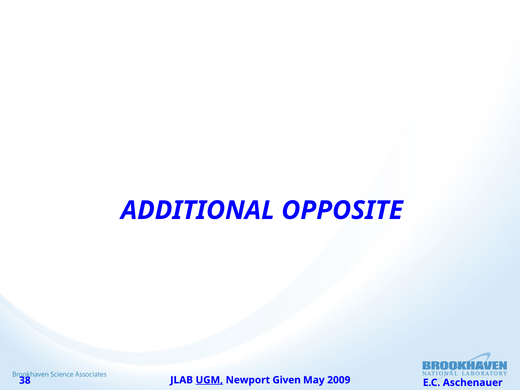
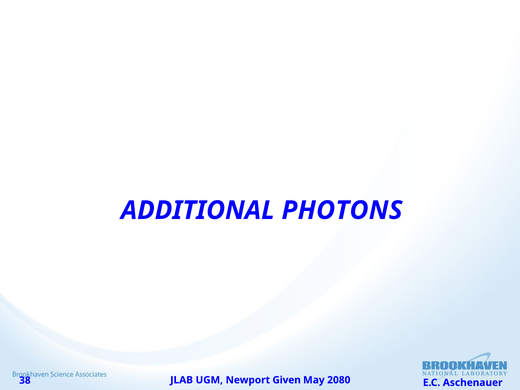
OPPOSITE: OPPOSITE -> PHOTONS (342, 210)
UGM underline: present -> none (209, 380)
2009: 2009 -> 2080 (339, 380)
